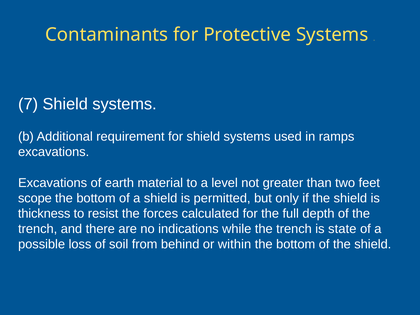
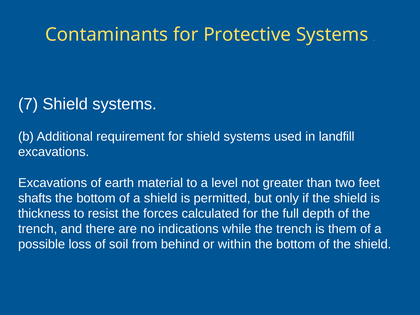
ramps: ramps -> landfill (337, 137)
scope: scope -> shafts (35, 198)
state: state -> them (342, 229)
